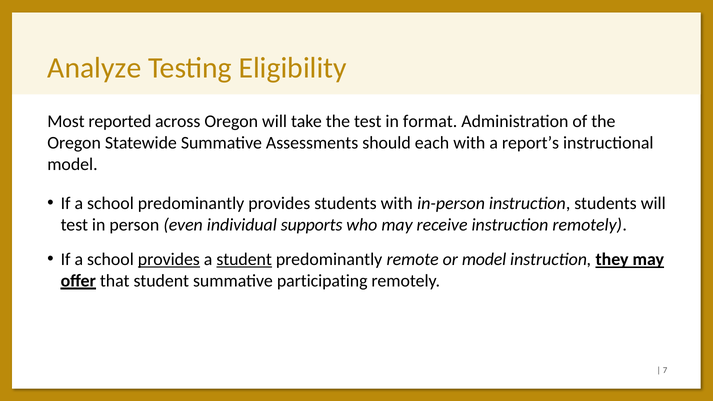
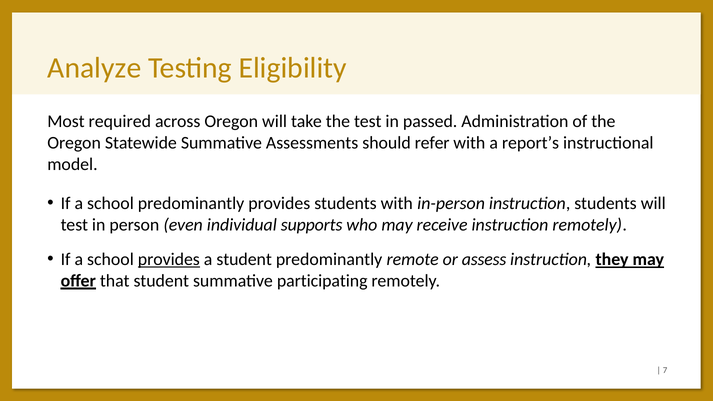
reported: reported -> required (120, 121)
format: format -> passed (430, 121)
each: each -> refer (432, 143)
student underline: present -> none (244, 260)
or model: model -> assess (484, 260)
